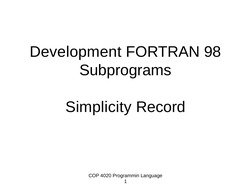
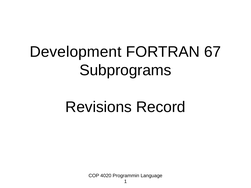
98: 98 -> 67 (213, 52)
Simplicity: Simplicity -> Revisions (99, 107)
